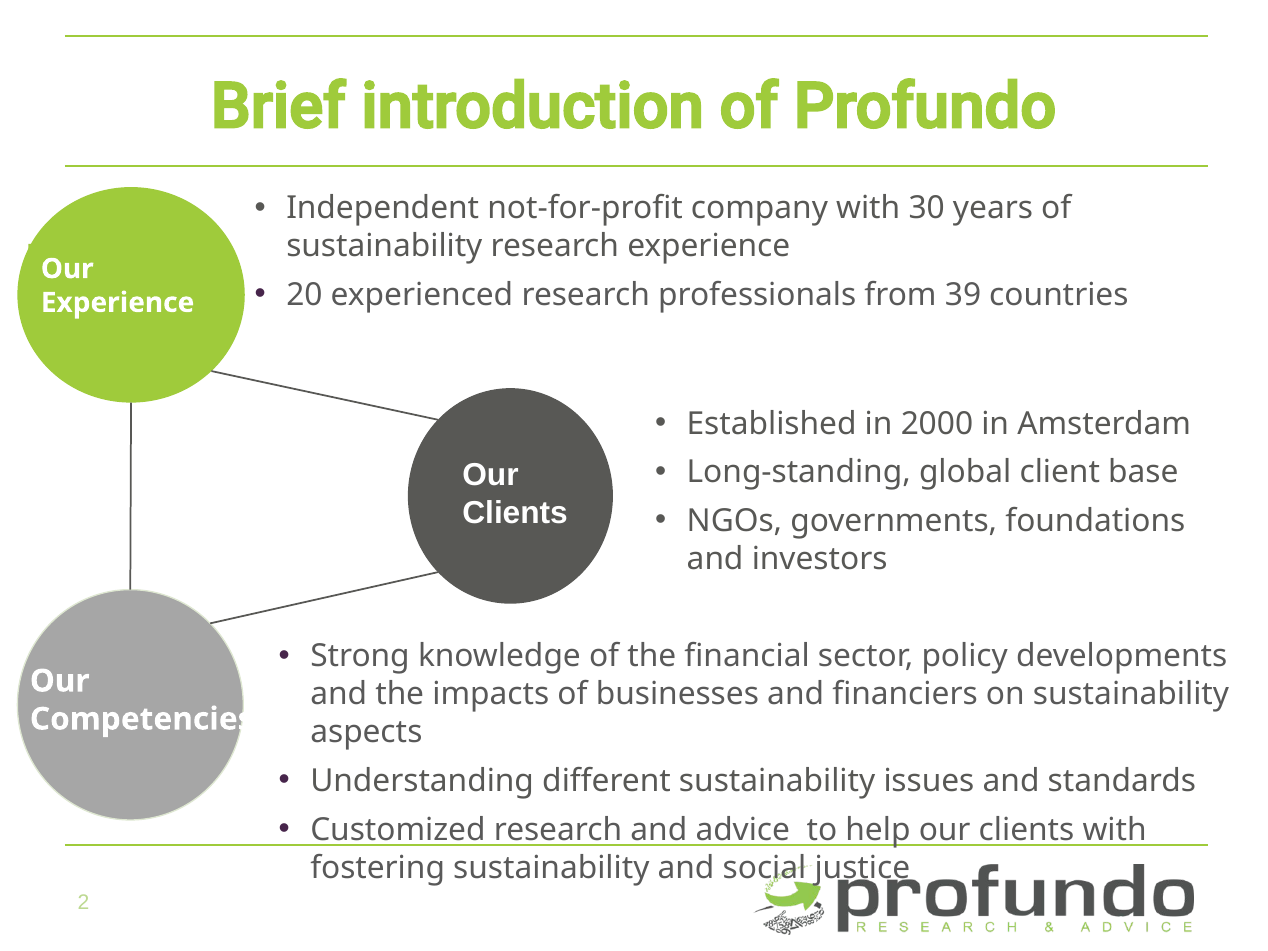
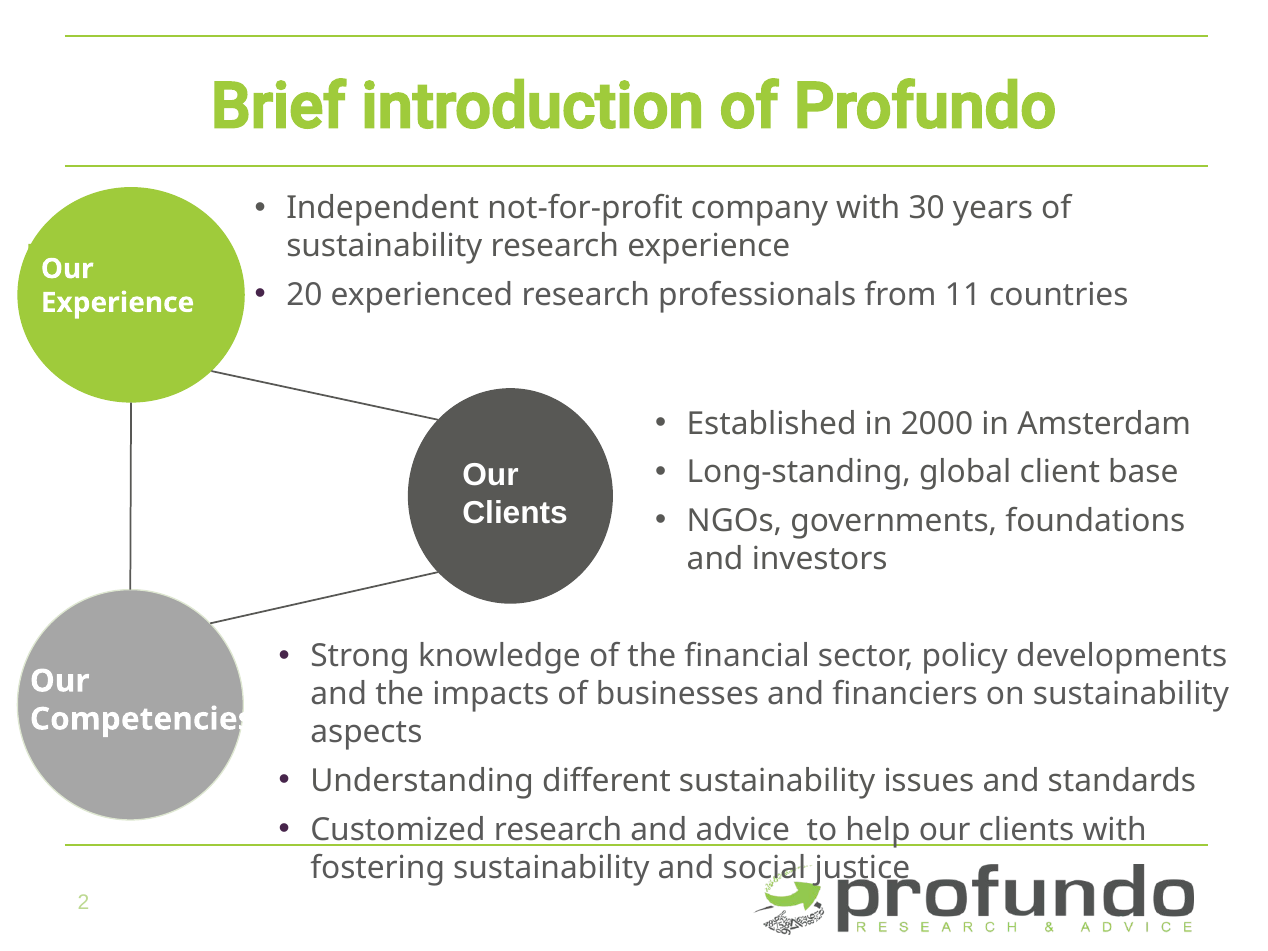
39: 39 -> 11 (963, 295)
